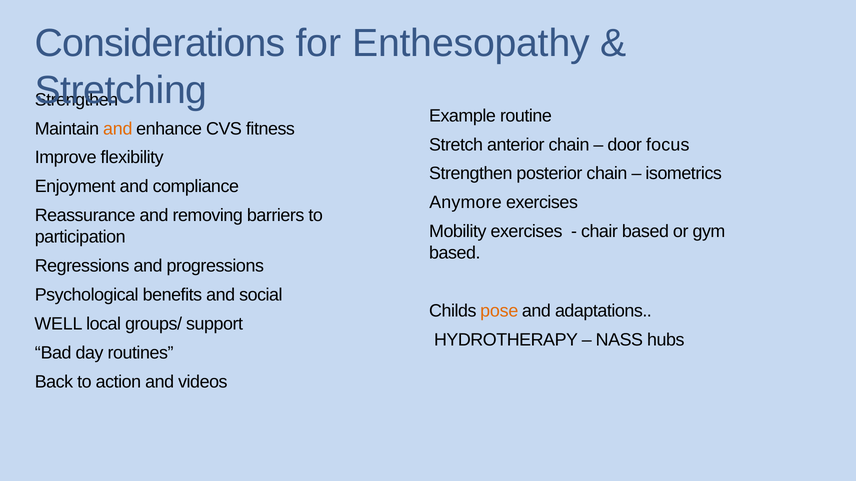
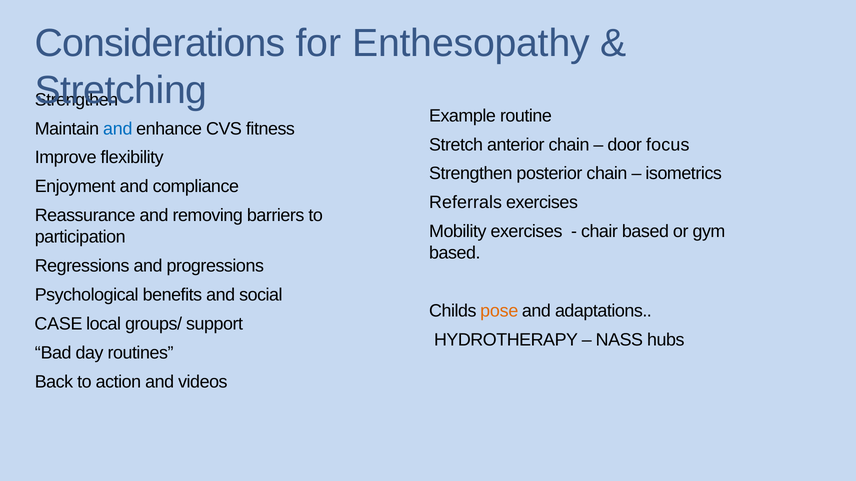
and colour: orange -> blue (118, 129)
Anymore: Anymore -> Referrals (466, 203)
WELL: WELL -> CASE (58, 324)
